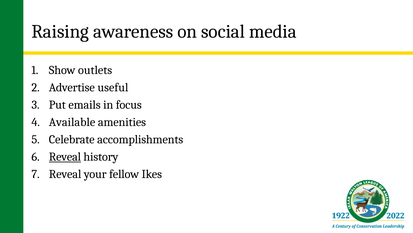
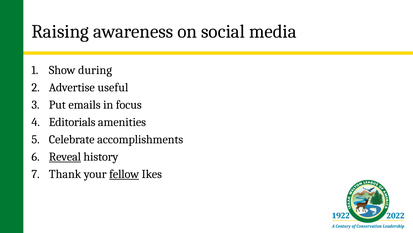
outlets: outlets -> during (95, 70)
Available: Available -> Editorials (72, 122)
Reveal: Reveal -> Thank (65, 174)
fellow underline: none -> present (124, 174)
